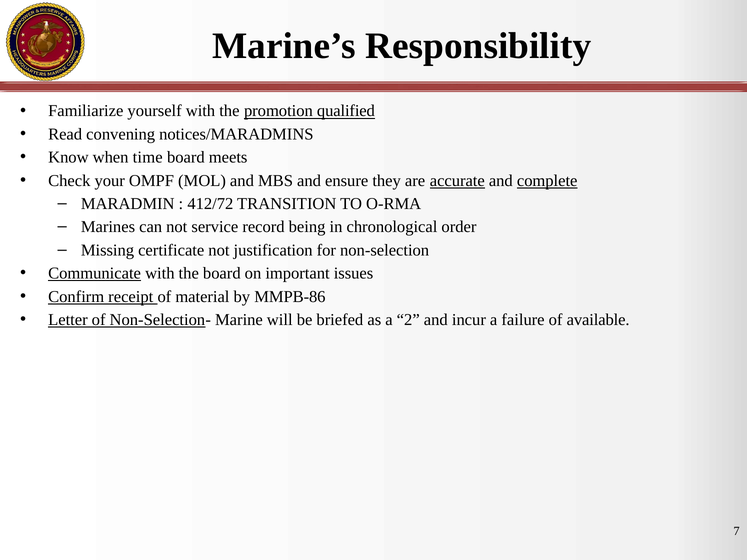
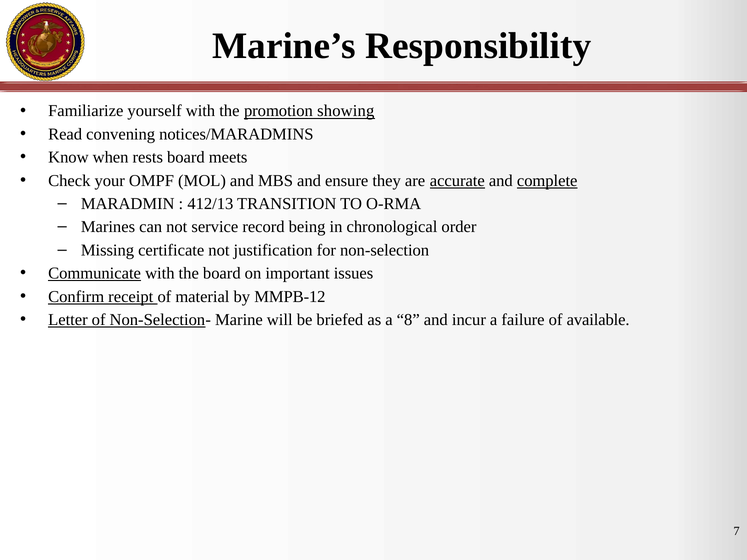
qualified: qualified -> showing (346, 111)
time: time -> rests (148, 157)
412/72: 412/72 -> 412/13 (210, 204)
MMPB-86: MMPB-86 -> MMPB-12 (290, 297)
2: 2 -> 8 (408, 320)
